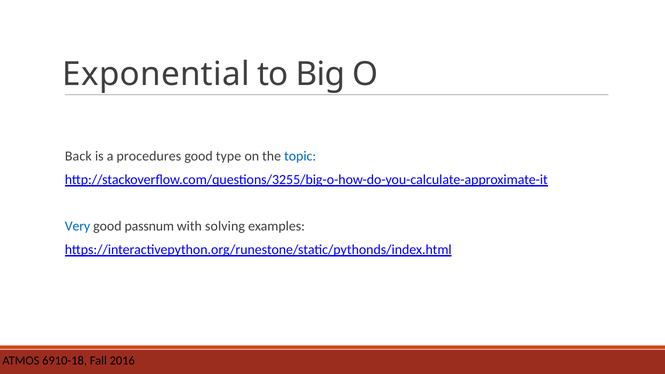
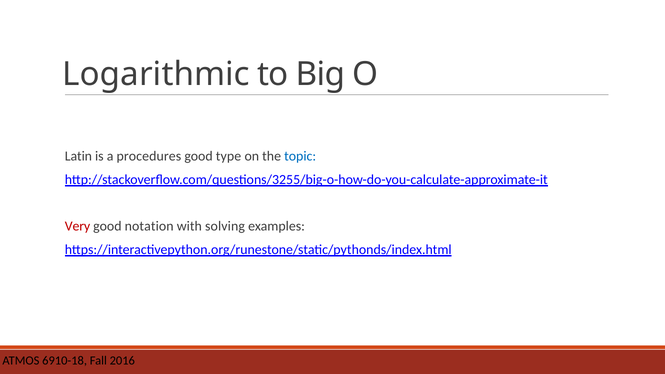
Exponential: Exponential -> Logarithmic (156, 75)
Back: Back -> Latin (78, 156)
Very colour: blue -> red (78, 226)
passnum: passnum -> notation (149, 226)
